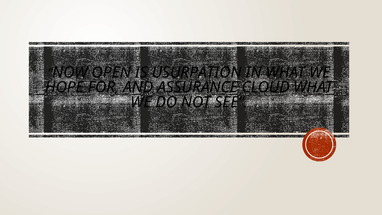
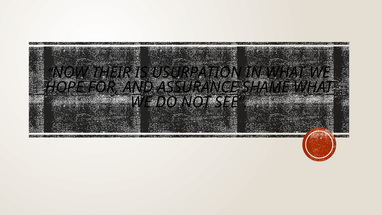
OPEN: OPEN -> THEIR (111, 72)
CLOUD: CLOUD -> SHAME (266, 87)
